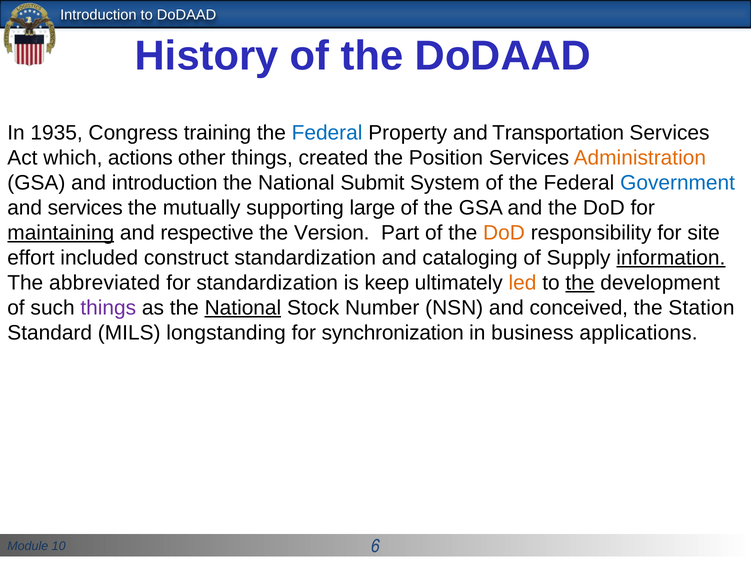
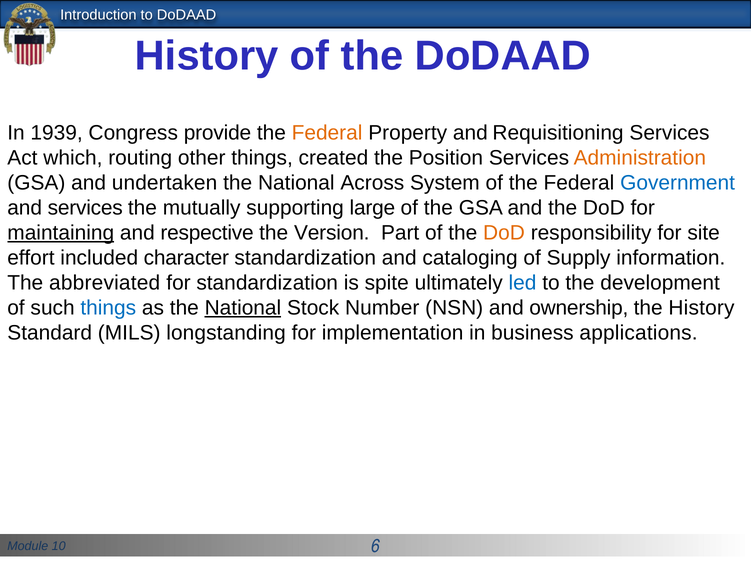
1935: 1935 -> 1939 (57, 133)
training: training -> provide (217, 133)
Federal colour: blue -> orange (327, 133)
Transportation: Transportation -> Requisitioning (558, 133)
actions: actions -> routing (140, 158)
and introduction: introduction -> undertaken (165, 183)
Submit: Submit -> Across (372, 183)
construct: construct -> character (186, 258)
information underline: present -> none (671, 258)
keep: keep -> spite (387, 283)
led colour: orange -> blue (522, 283)
the underline: present -> none (580, 283)
things colour: purple -> blue (108, 308)
conceived: conceived -> ownership (579, 308)
the Station: Station -> History (701, 308)
synchronization: synchronization -> implementation (393, 333)
